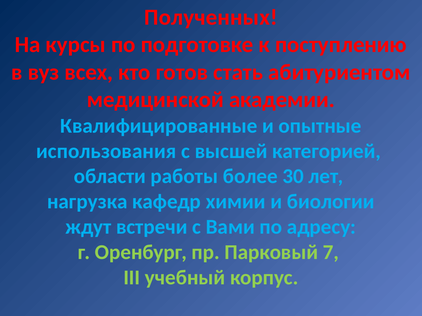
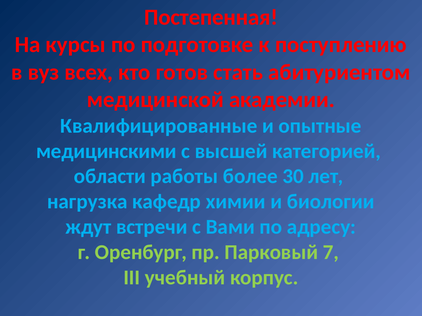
Полученных: Полученных -> Постепенная (211, 17)
использования: использования -> медицинскими (106, 151)
